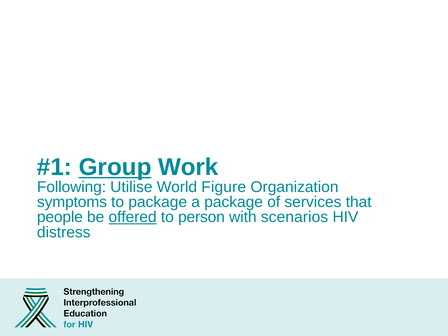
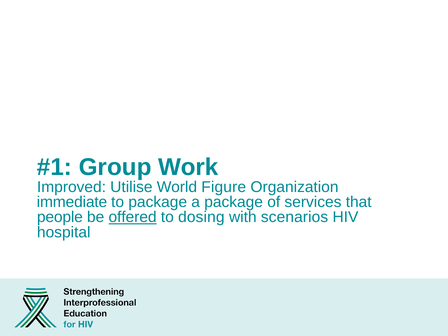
Group underline: present -> none (115, 167)
Following: Following -> Improved (71, 187)
symptoms: symptoms -> immediate (72, 202)
person: person -> dosing (201, 217)
distress: distress -> hospital (64, 232)
